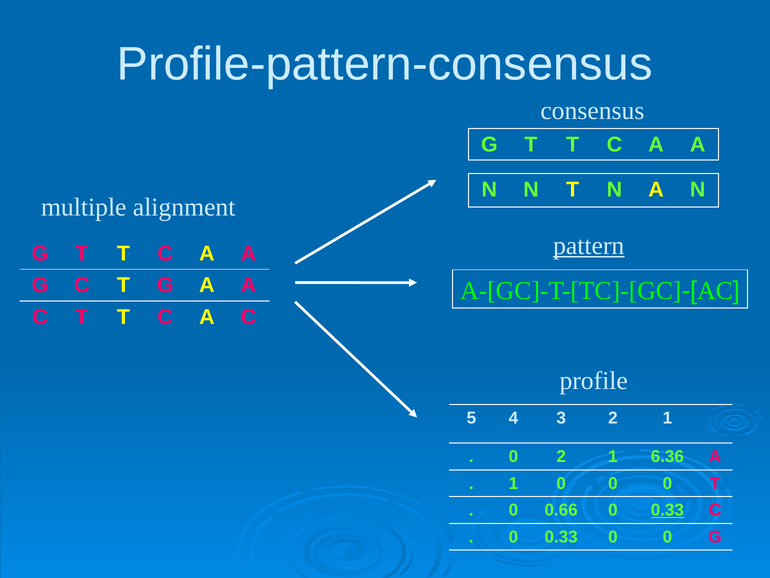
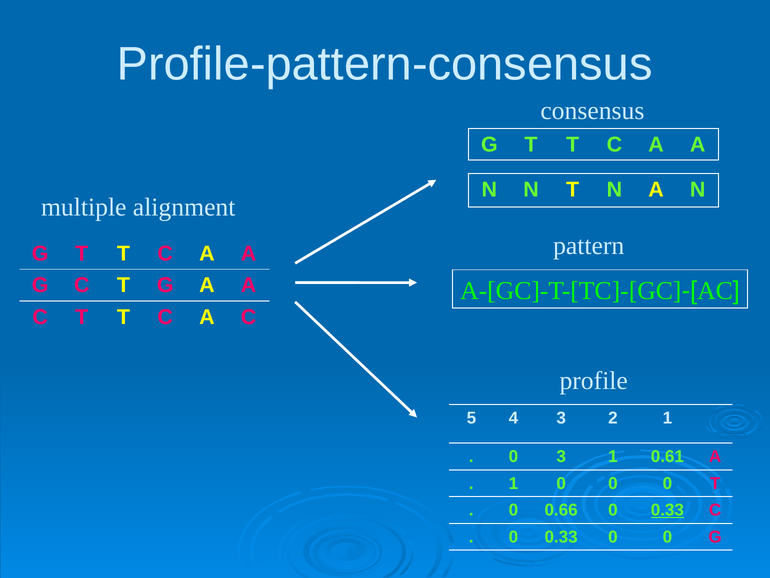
pattern underline: present -> none (589, 246)
0 2: 2 -> 3 (561, 456)
6.36: 6.36 -> 0.61 (667, 456)
